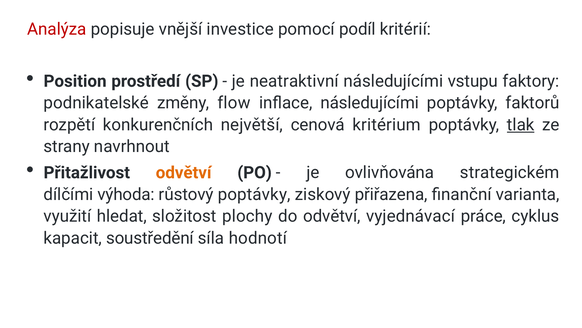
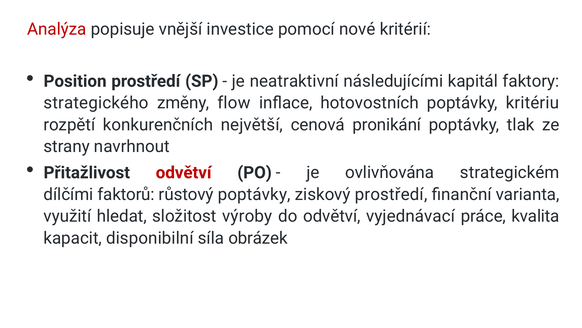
podíl: podíl -> nové (357, 29)
vstupu: vstupu -> kapitál (473, 81)
podnikatelské: podnikatelské -> strategického (96, 103)
inflace následujícími: následujícími -> hotovostních (370, 103)
faktorů: faktorů -> kritériu (532, 103)
kritérium: kritérium -> pronikání (387, 125)
tlak underline: present -> none (521, 125)
odvětví colour: orange -> red (184, 172)
výhoda: výhoda -> faktorů (126, 194)
ziskový přiřazena: přiřazena -> prostředí (391, 194)
plochy: plochy -> výroby (247, 216)
cyklus: cyklus -> kvalita (535, 216)
soustředění: soustředění -> disponibilní (150, 238)
hodnotí: hodnotí -> obrázek (258, 238)
